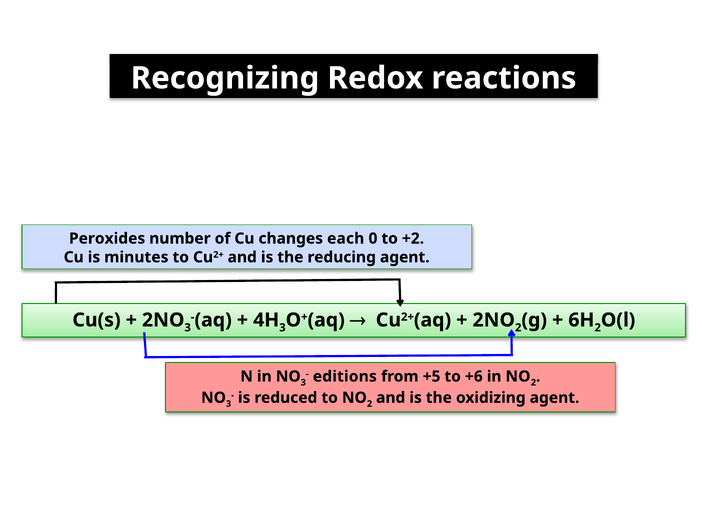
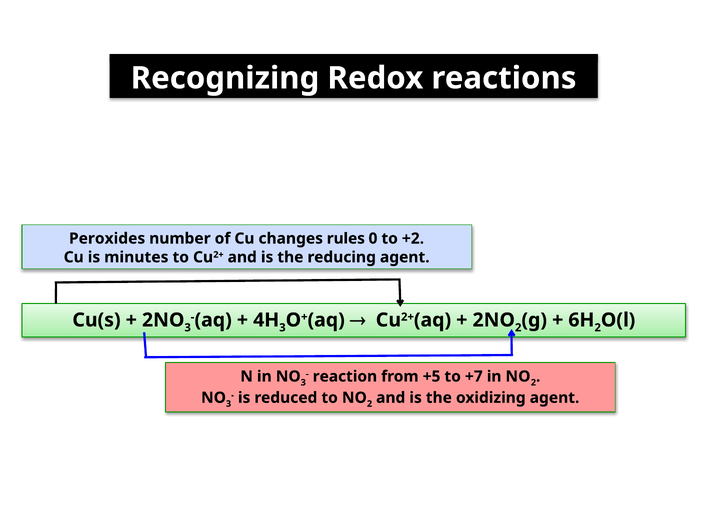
each: each -> rules (346, 239)
editions: editions -> reaction (345, 377)
+6: +6 -> +7 (474, 377)
